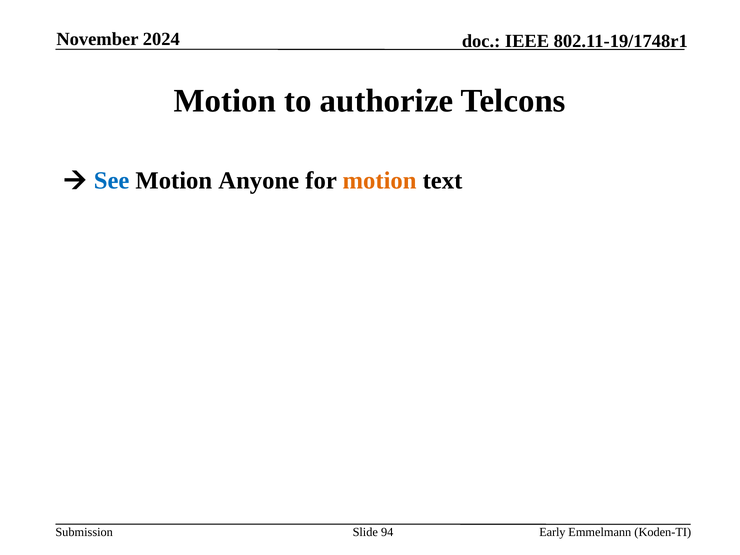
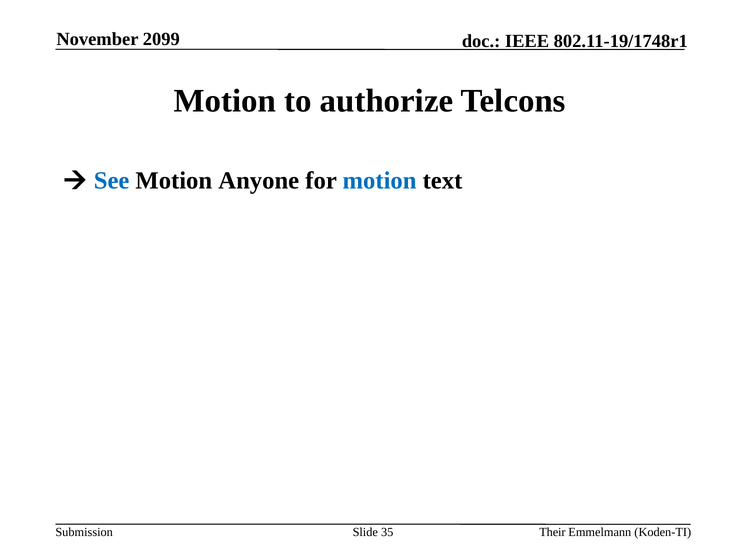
2024: 2024 -> 2099 (161, 39)
motion colour: orange -> blue (380, 181)
94: 94 -> 35 (387, 532)
Early: Early -> Their (552, 532)
